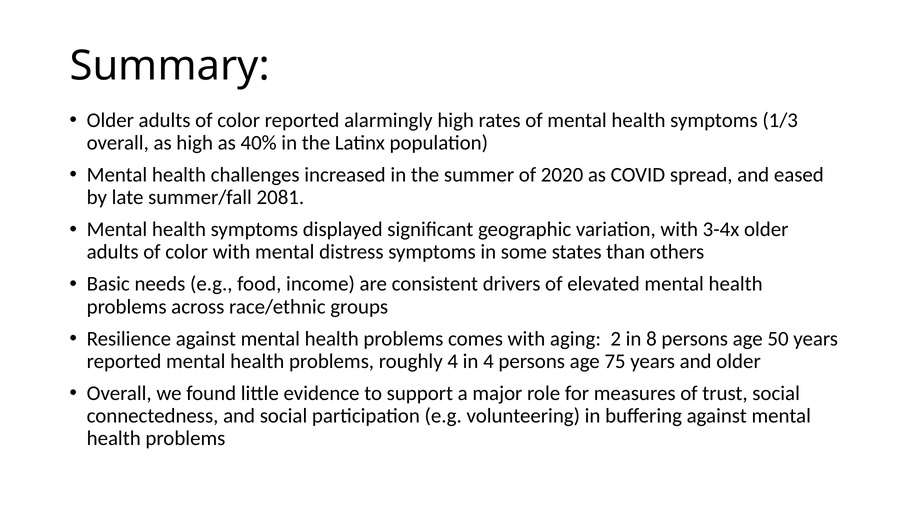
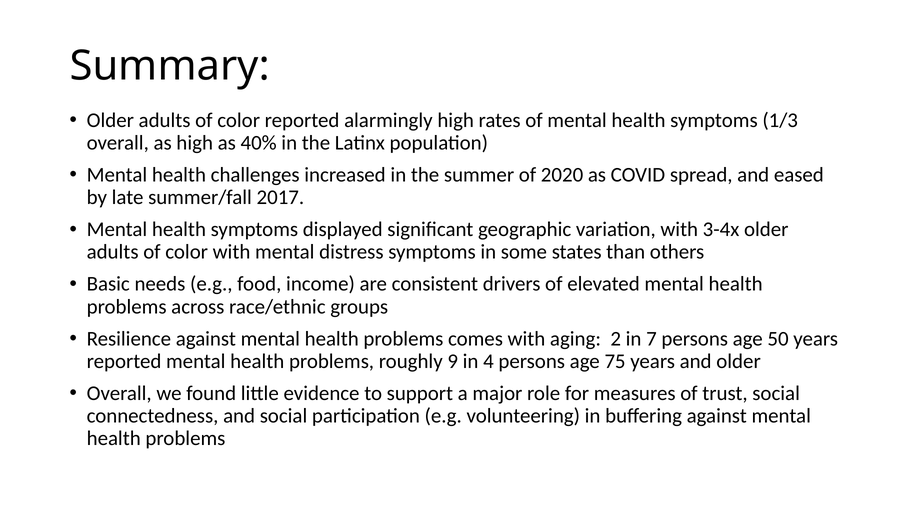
2081: 2081 -> 2017 (280, 198)
8: 8 -> 7 (651, 339)
roughly 4: 4 -> 9 (453, 362)
